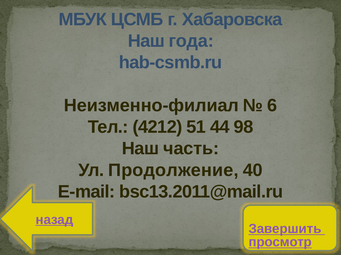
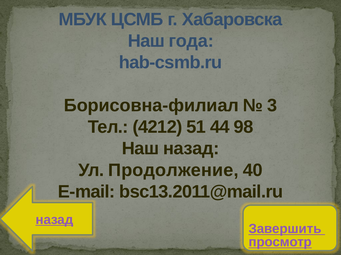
Неизменно-филиал: Неизменно-филиал -> Борисовна-филиал (151, 106)
6: 6 -> 3 (272, 106)
Наш часть: часть -> назад (191, 149)
